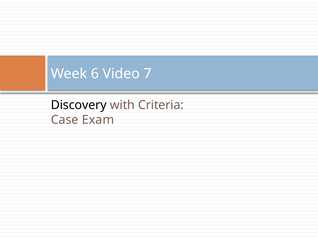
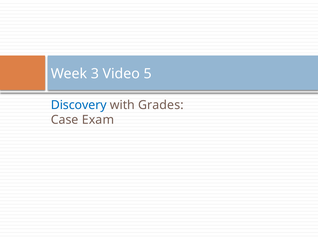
6: 6 -> 3 (95, 74)
7: 7 -> 5 (148, 74)
Discovery colour: black -> blue (79, 105)
Criteria: Criteria -> Grades (161, 105)
